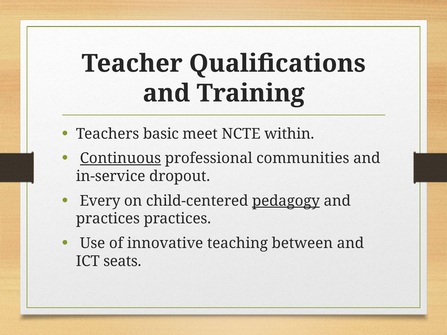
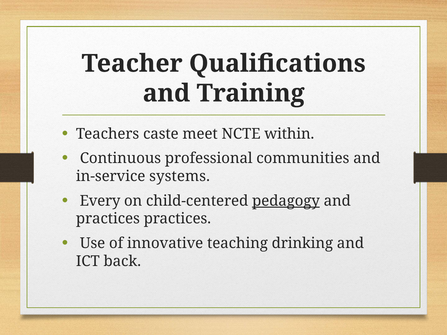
basic: basic -> caste (161, 134)
Continuous underline: present -> none (120, 159)
dropout: dropout -> systems (180, 176)
between: between -> drinking (302, 243)
seats: seats -> back (122, 261)
